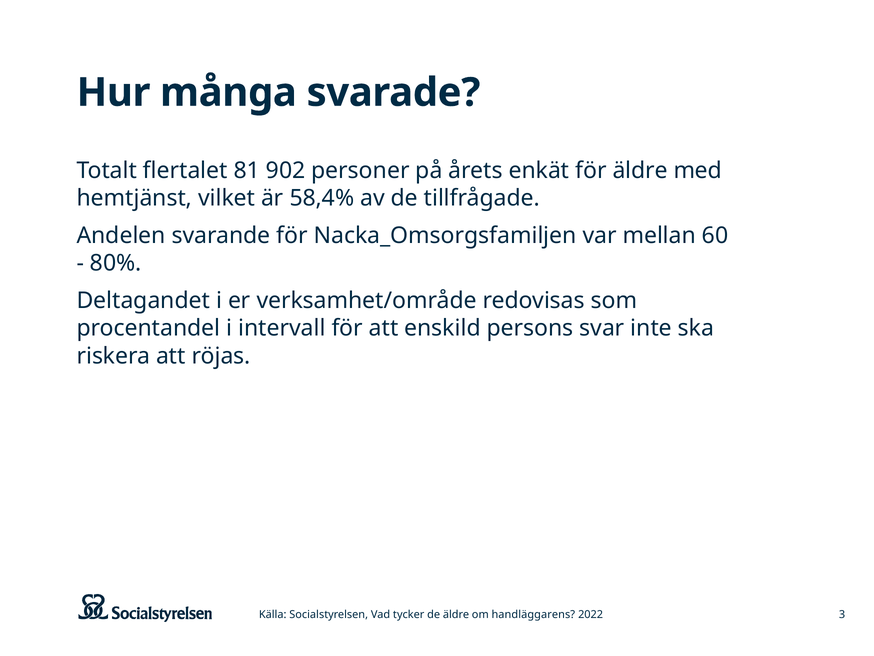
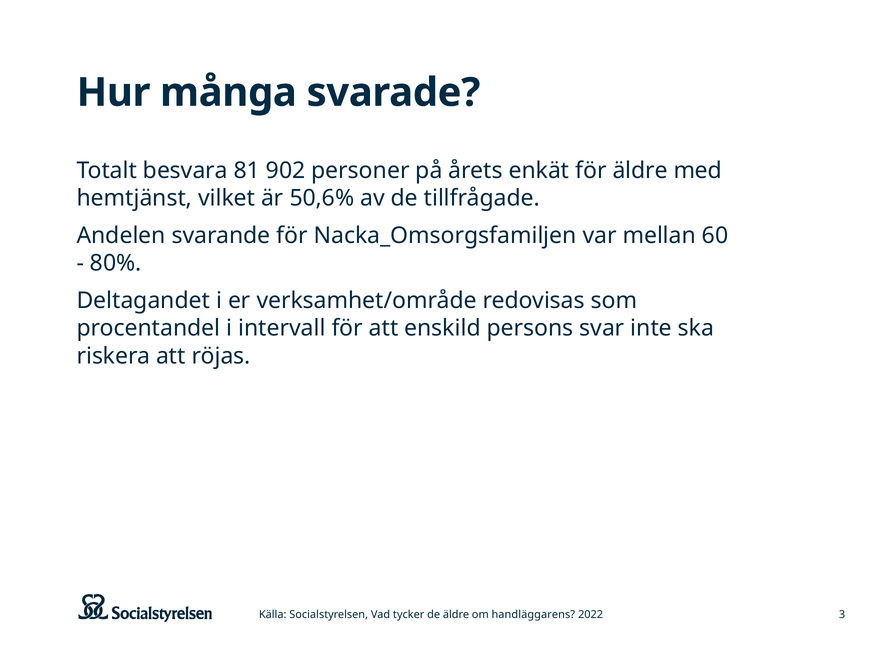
flertalet: flertalet -> besvara (185, 170)
58,4%: 58,4% -> 50,6% (322, 198)
